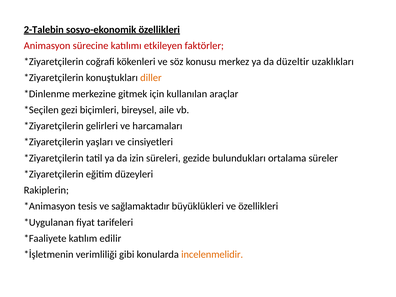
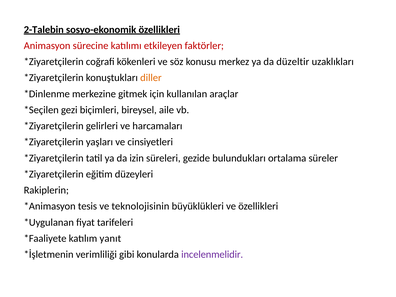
sağlamaktadır: sağlamaktadır -> teknolojisinin (140, 206)
edilir: edilir -> yanıt (110, 238)
incelenmelidir colour: orange -> purple (212, 254)
